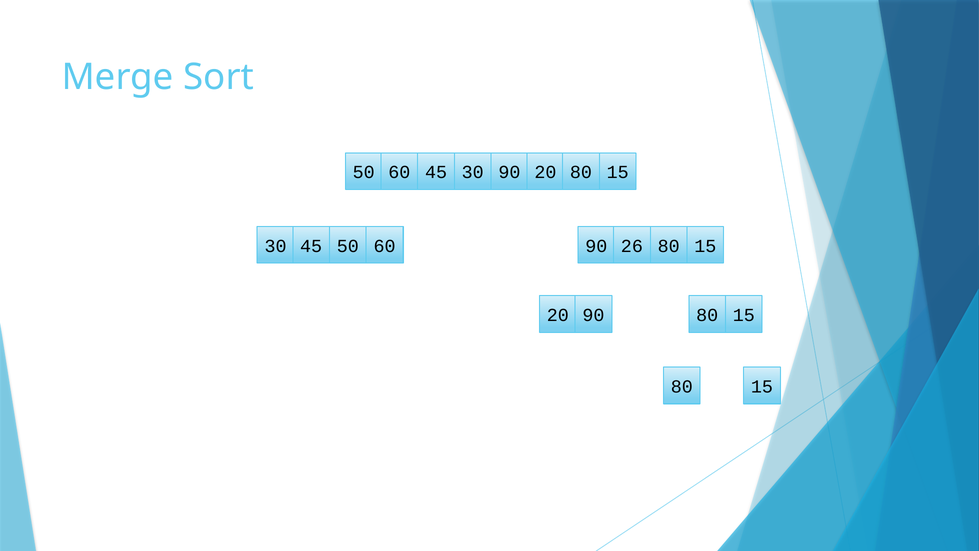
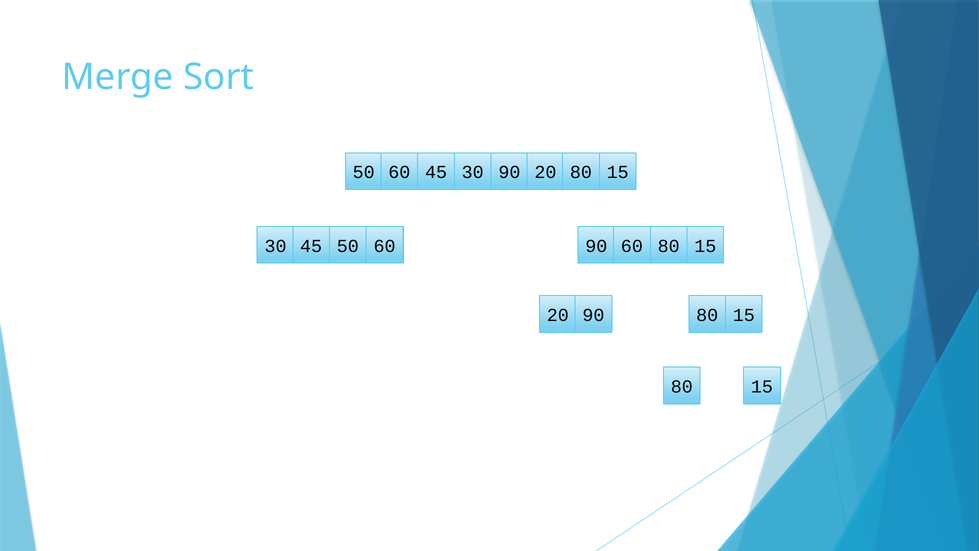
90 26: 26 -> 60 (632, 246)
